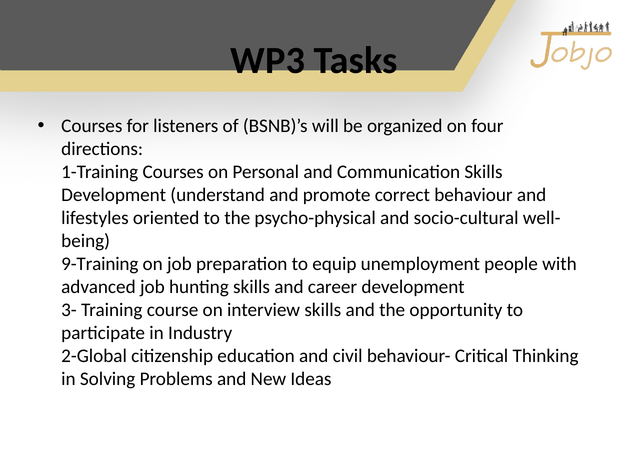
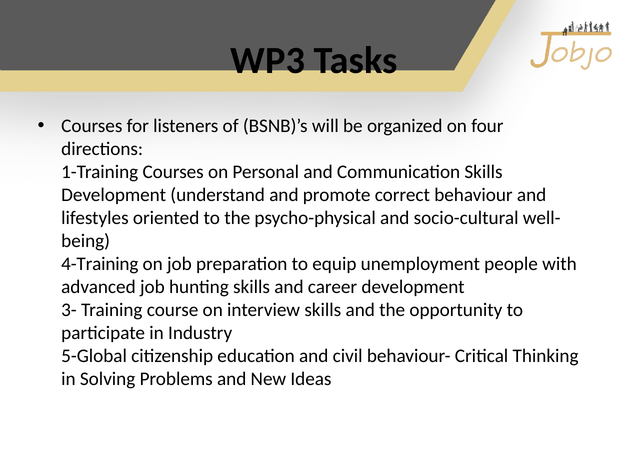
9-Training: 9-Training -> 4-Training (100, 264)
2-Global: 2-Global -> 5-Global (94, 356)
